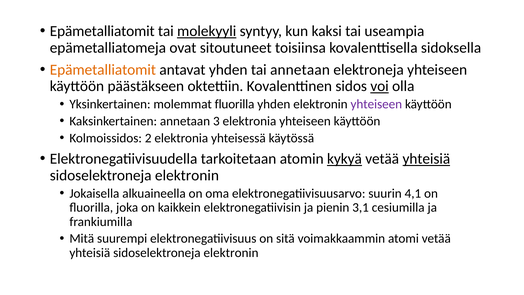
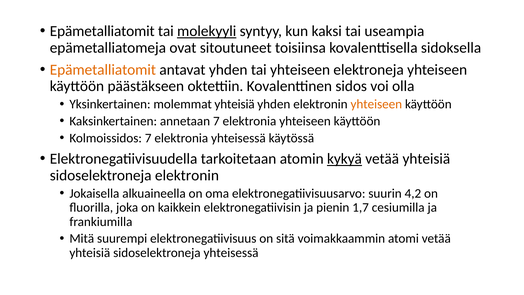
tai annetaan: annetaan -> yhteiseen (300, 70)
voi underline: present -> none (380, 86)
molemmat fluorilla: fluorilla -> yhteisiä (235, 104)
yhteiseen colour: purple -> orange (376, 104)
annetaan 3: 3 -> 7 (216, 121)
Kolmoissidos 2: 2 -> 7 (148, 138)
yhteisiä underline: present -> none (426, 159)
4,1: 4,1 -> 4,2 (413, 193)
3,1: 3,1 -> 1,7 (361, 207)
elektronin: elektronin -> yhteisessä (231, 253)
